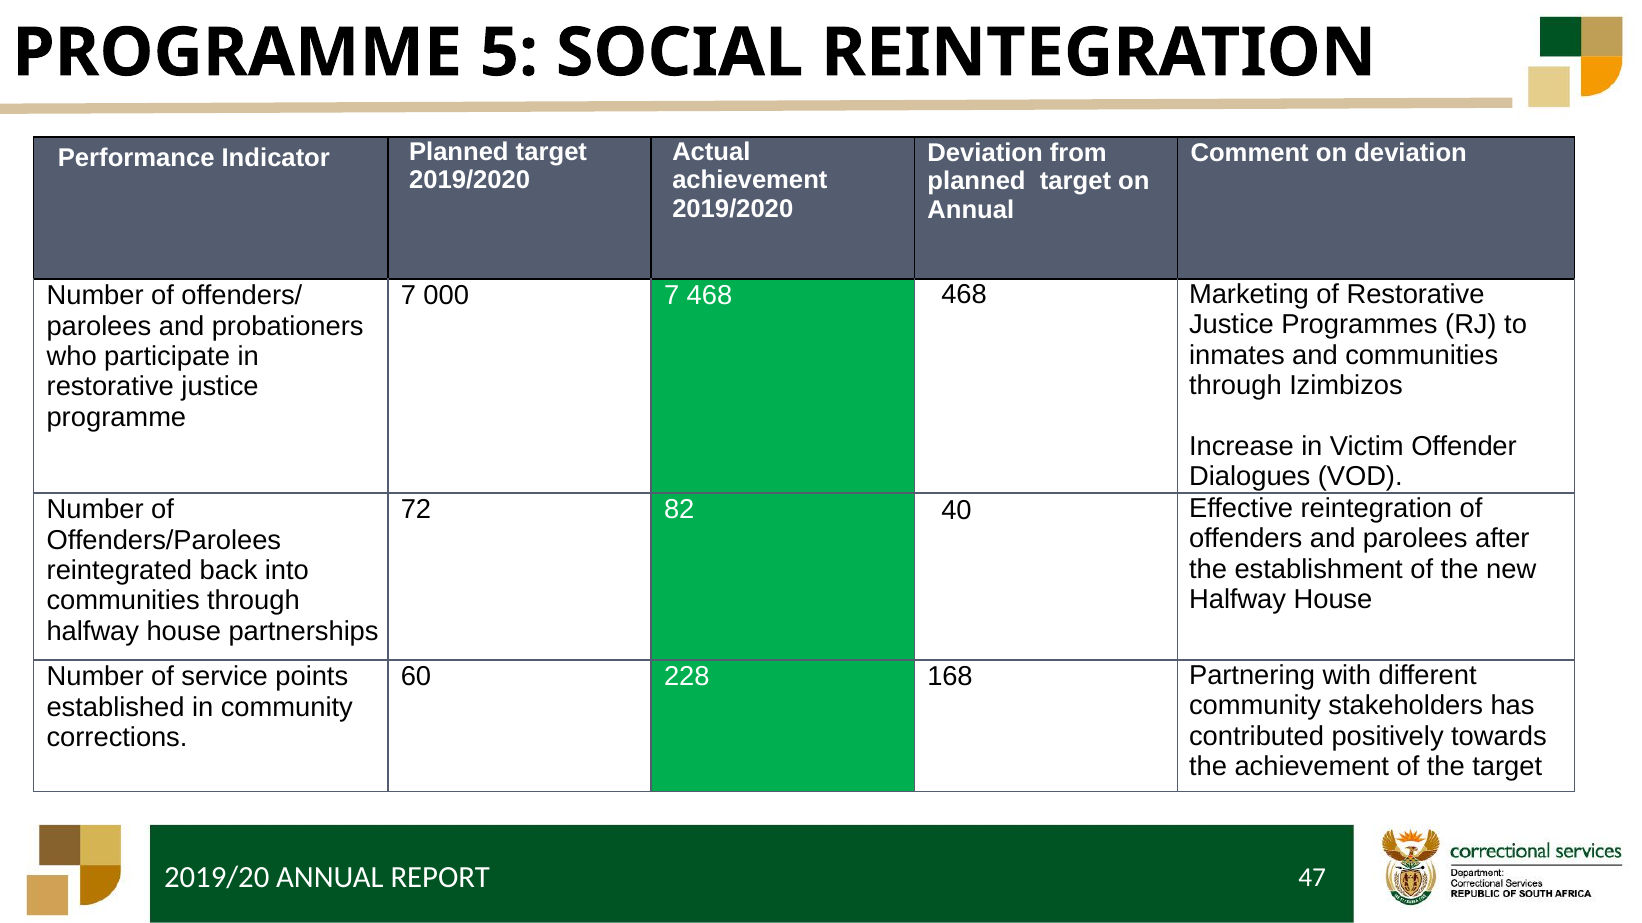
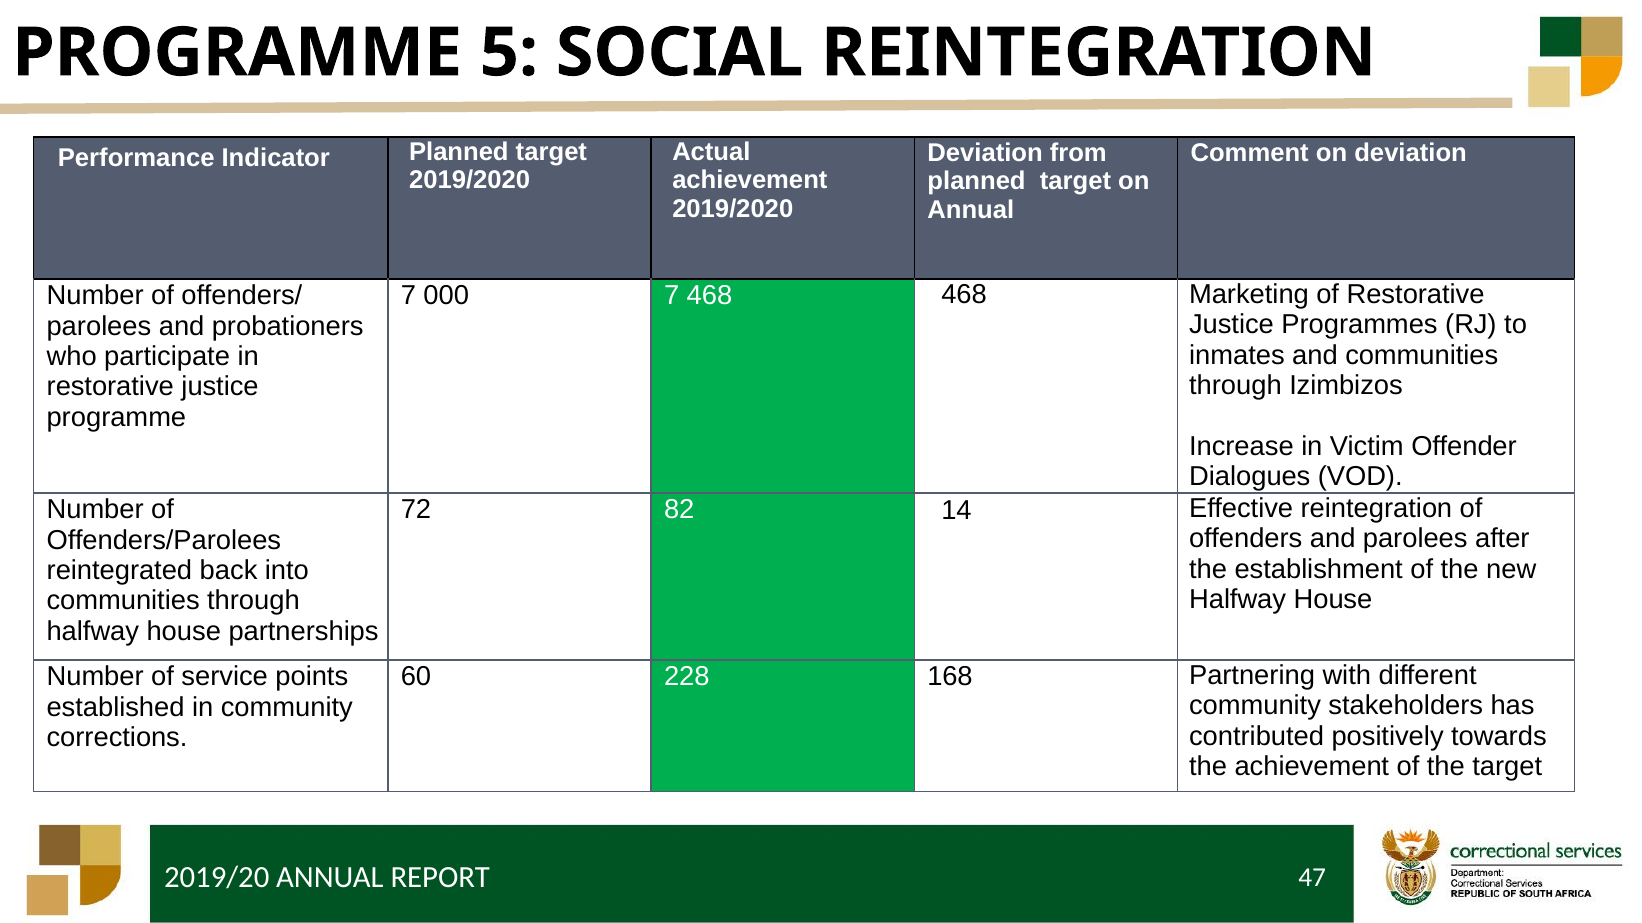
40: 40 -> 14 (957, 511)
